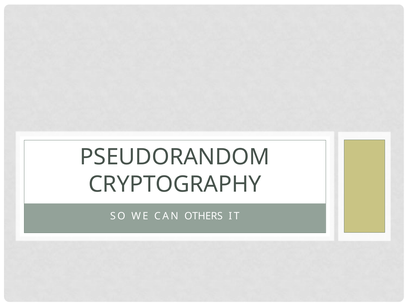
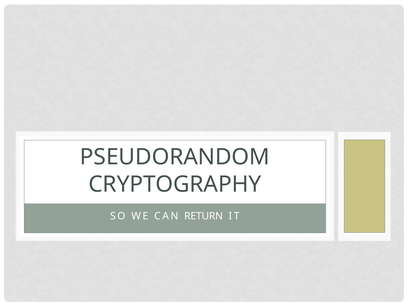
OTHERS: OTHERS -> RETURN (204, 216)
